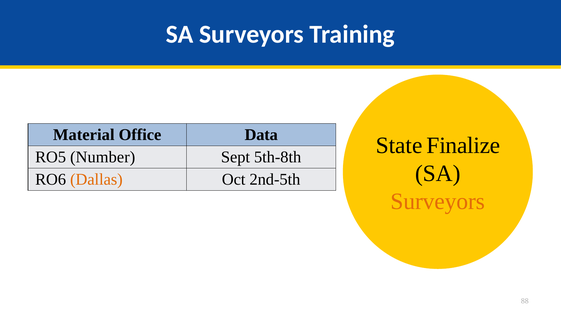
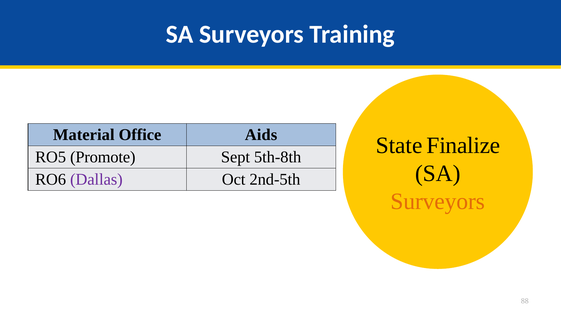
Data: Data -> Aids (261, 135)
Number: Number -> Promote (103, 157)
Dallas colour: orange -> purple (96, 179)
